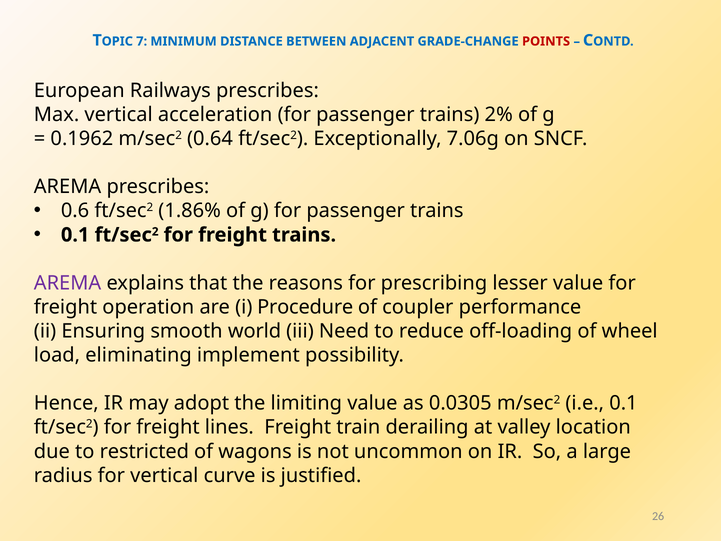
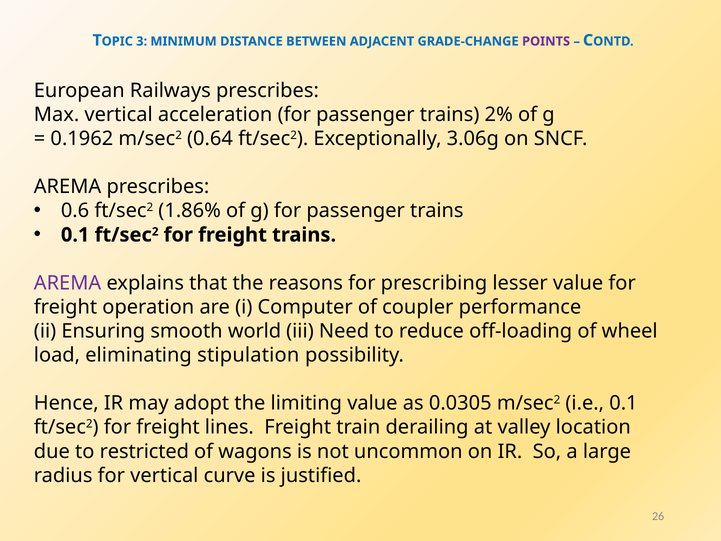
7: 7 -> 3 (142, 41)
POINTS colour: red -> purple (546, 41)
7.06g: 7.06g -> 3.06g (473, 139)
Procedure: Procedure -> Computer (305, 307)
implement: implement -> stipulation (248, 355)
